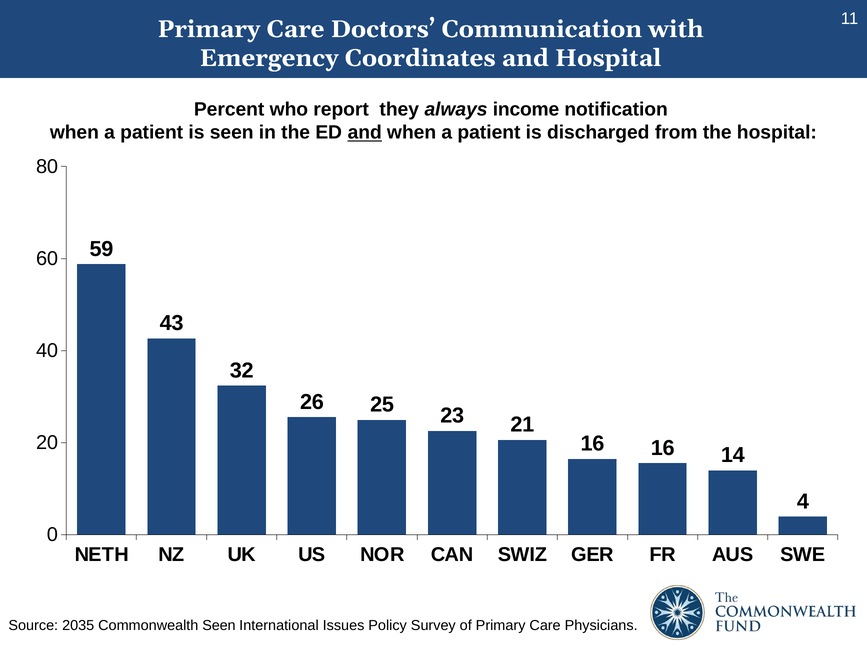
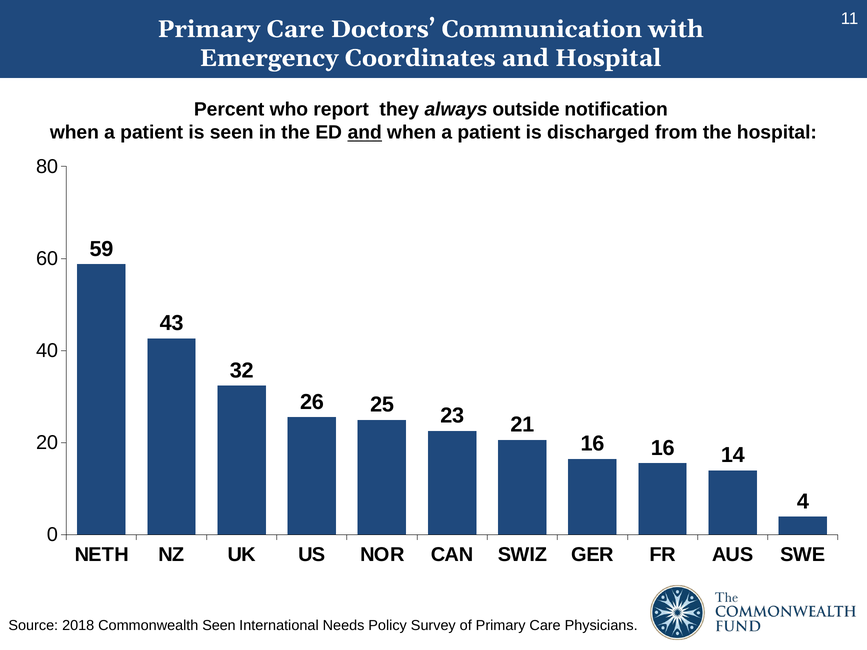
income: income -> outside (526, 109)
2035: 2035 -> 2018 (78, 626)
Issues: Issues -> Needs (344, 626)
